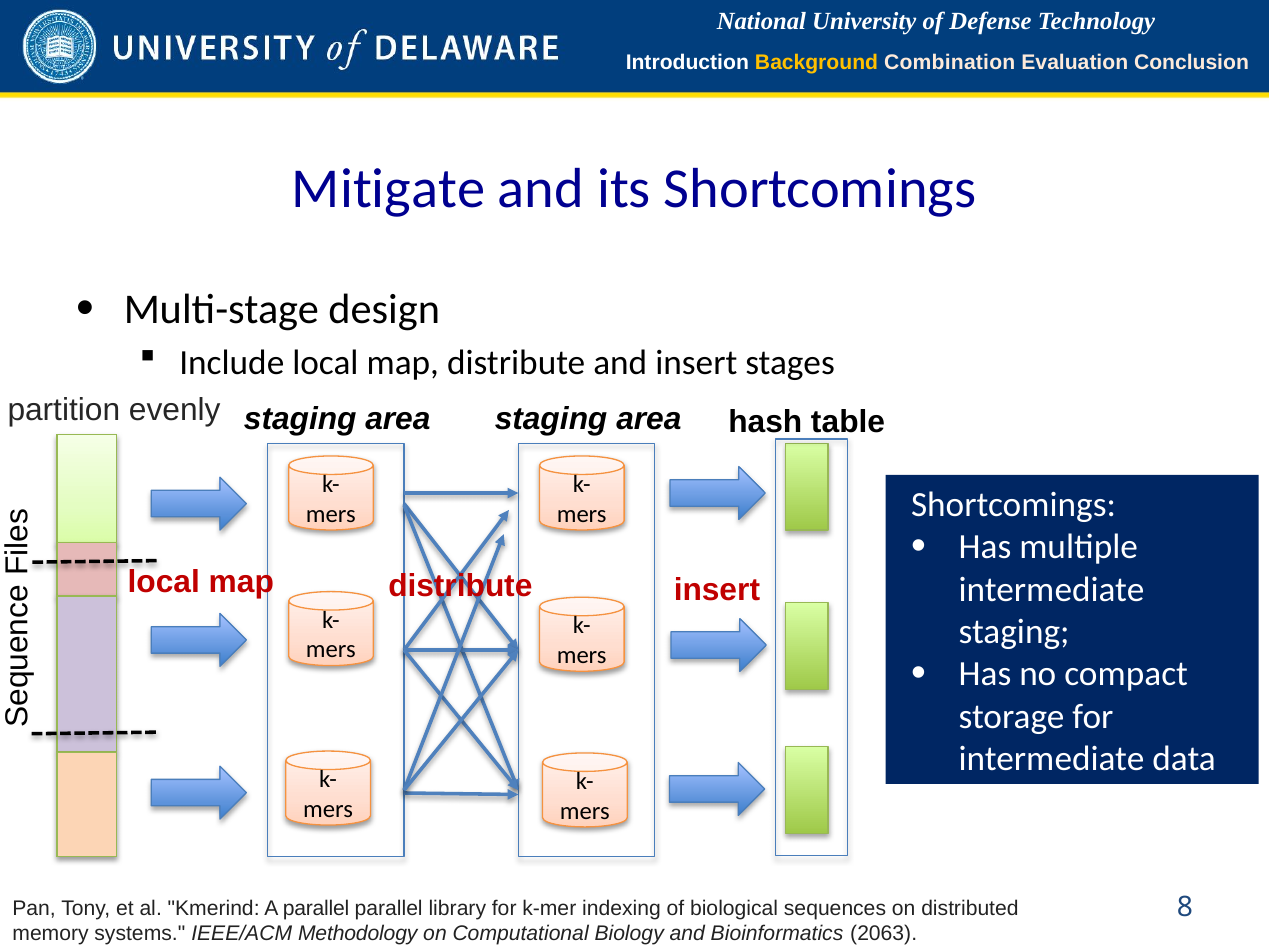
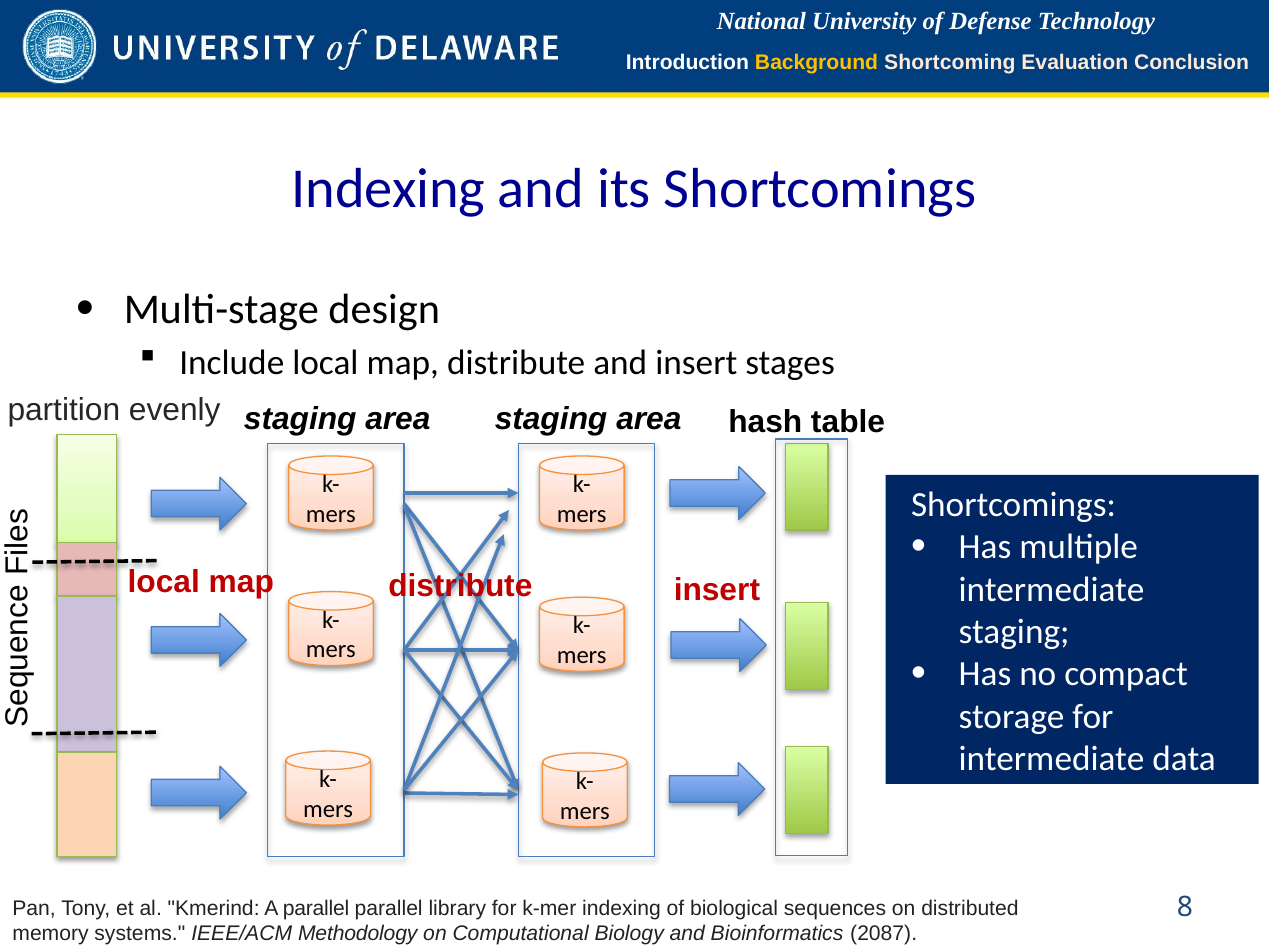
Combination: Combination -> Shortcoming (950, 63)
Mitigate: Mitigate -> Indexing (389, 189)
2063: 2063 -> 2087 (884, 933)
